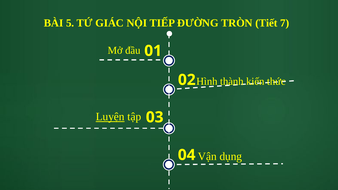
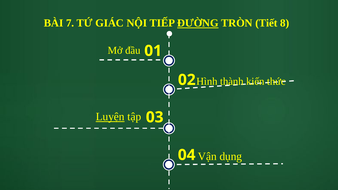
5: 5 -> 7 (70, 23)
ĐƯỜNG underline: none -> present (198, 23)
7: 7 -> 8 (285, 23)
